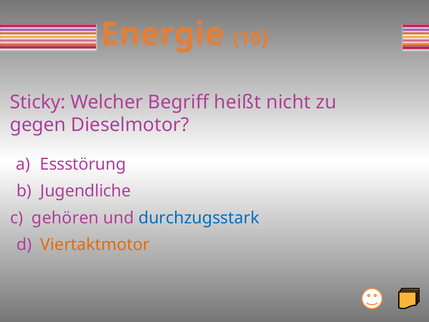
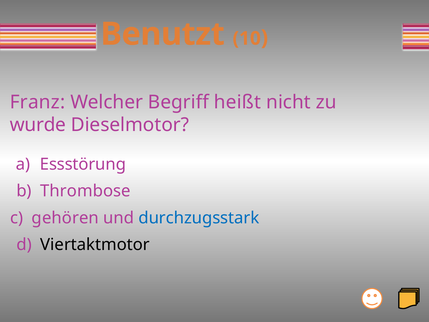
Energie: Energie -> Benutzt (163, 34)
Sticky: Sticky -> Franz (38, 102)
gegen: gegen -> wurde (38, 125)
Jugendliche: Jugendliche -> Thrombose (85, 191)
Viertaktmotor colour: orange -> black (95, 245)
